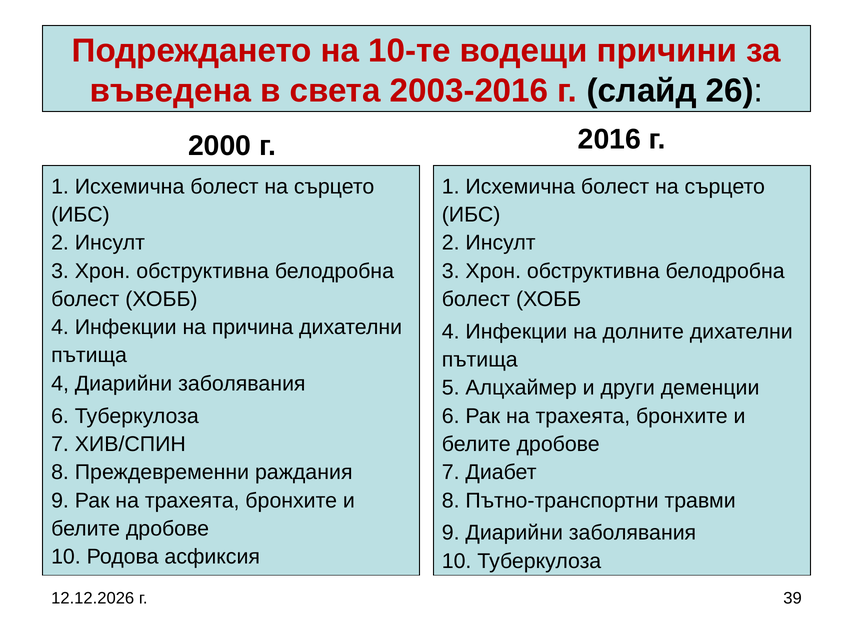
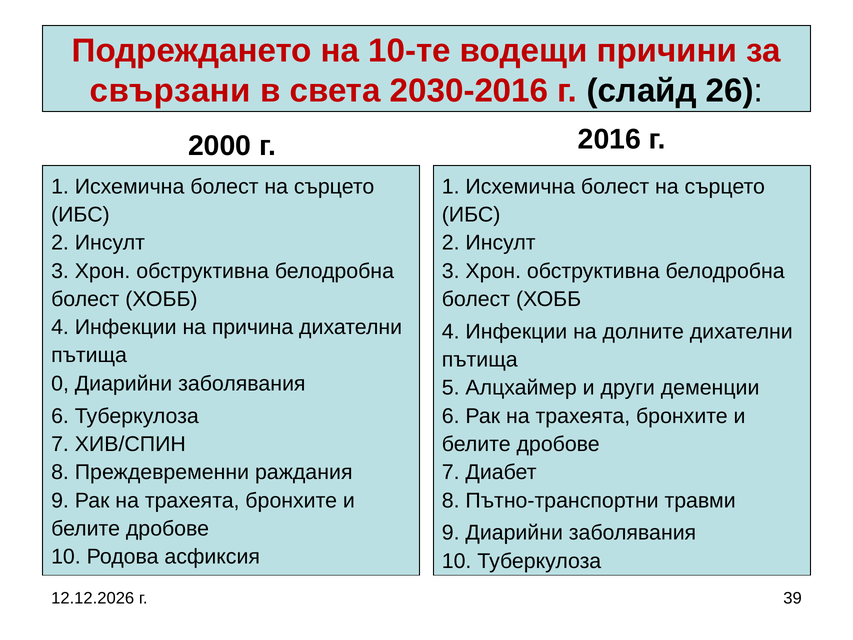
въведена: въведена -> свързани (170, 91)
2003-2016: 2003-2016 -> 2030-2016 (469, 91)
4: 4 -> 0 (60, 383)
